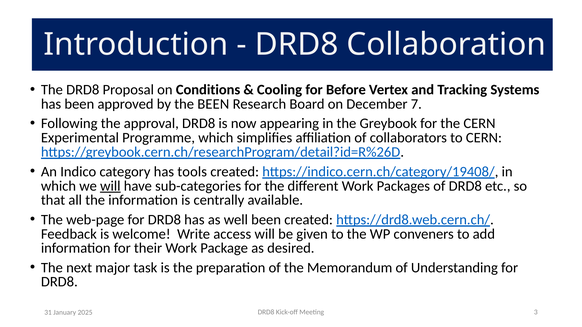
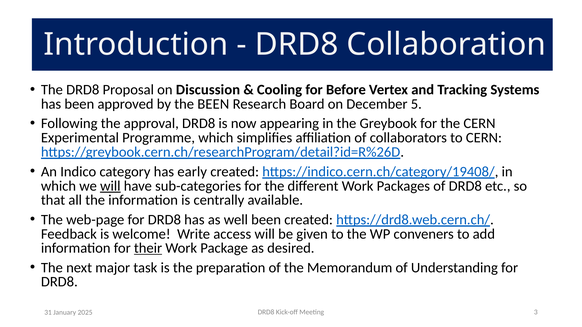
Conditions: Conditions -> Discussion (208, 90)
7: 7 -> 5 (416, 104)
tools: tools -> early (192, 172)
their underline: none -> present (148, 248)
